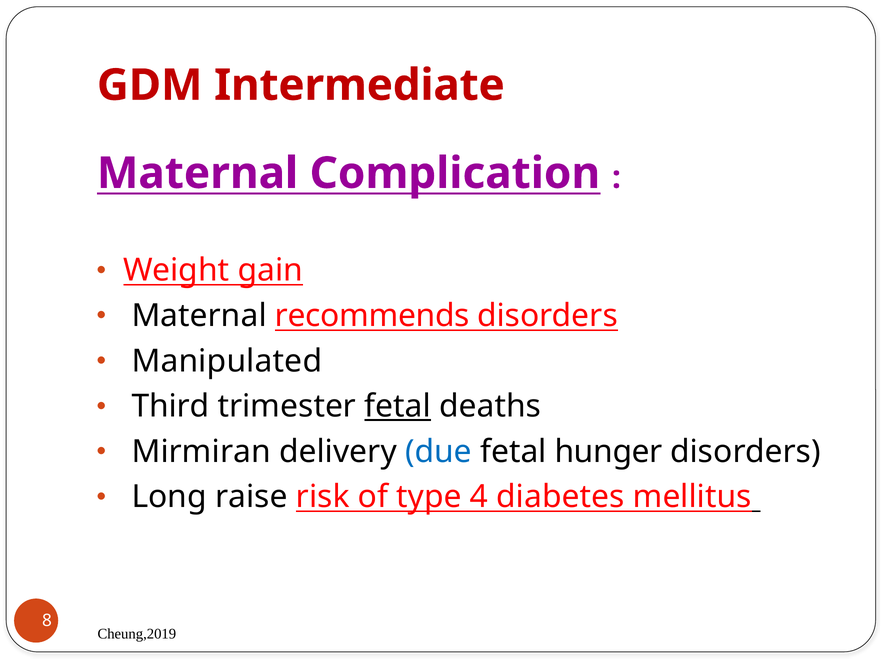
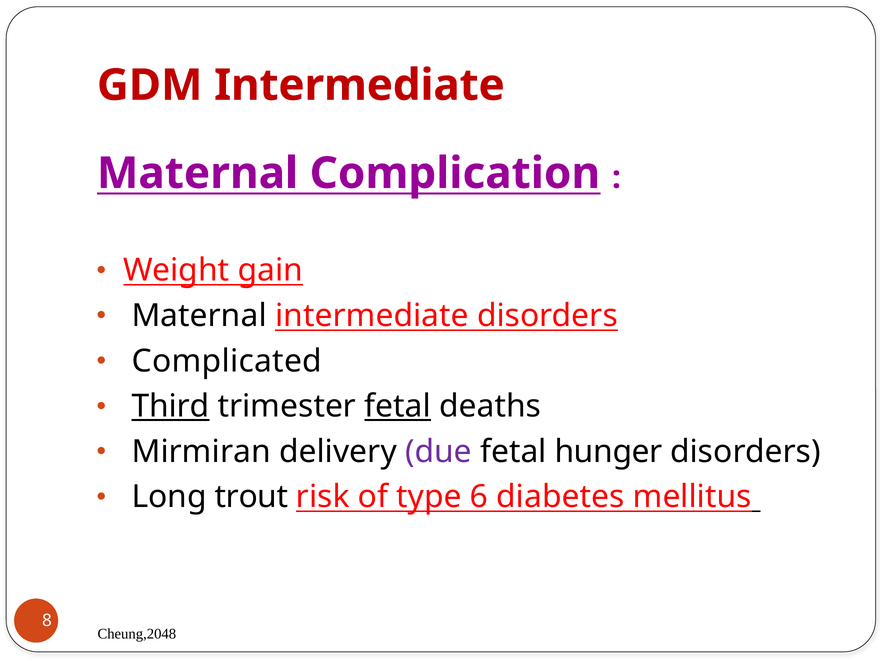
Maternal recommends: recommends -> intermediate (372, 316)
Manipulated: Manipulated -> Complicated (227, 361)
Third underline: none -> present (171, 407)
due colour: blue -> purple (438, 452)
raise: raise -> trout (251, 497)
4: 4 -> 6 (479, 497)
Cheung,2019: Cheung,2019 -> Cheung,2048 (137, 634)
